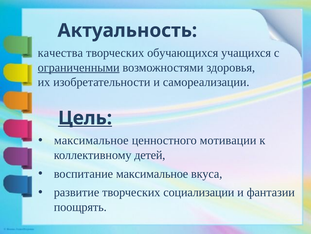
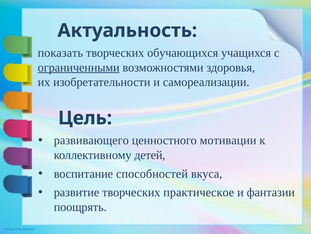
качества: качества -> показать (60, 53)
Цель underline: present -> none (85, 118)
максимальное: максимальное -> развивающего (91, 140)
воспитание максимальное: максимальное -> способностей (152, 173)
социализации: социализации -> практическое (199, 192)
